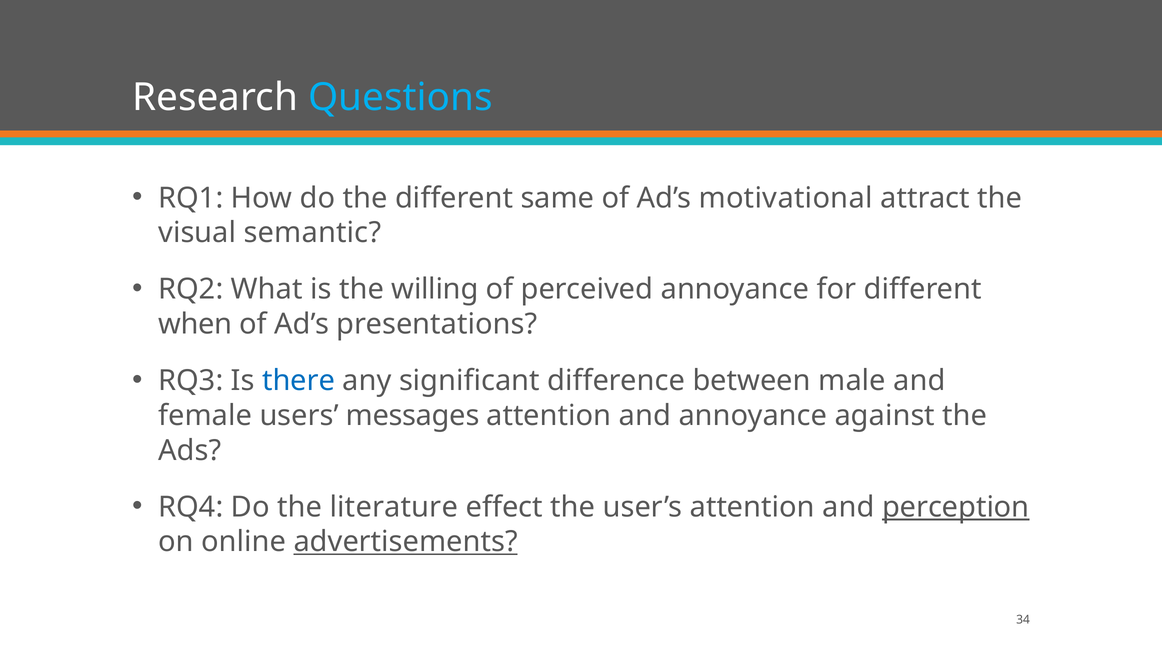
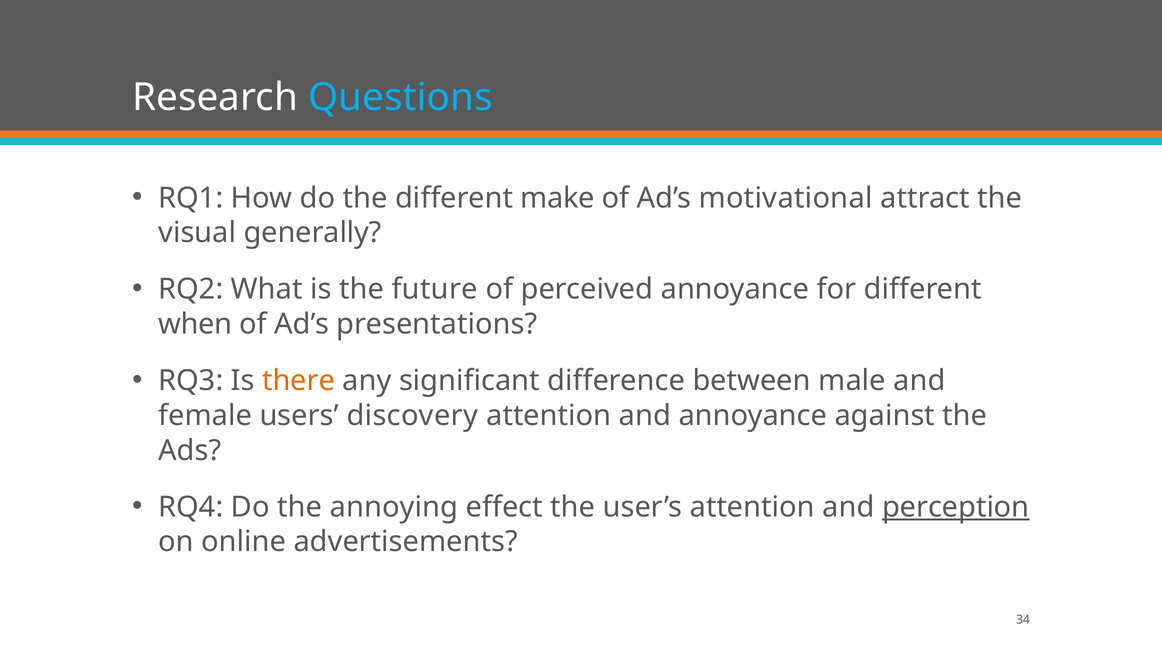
same: same -> make (557, 198)
semantic: semantic -> generally (313, 233)
willing: willing -> future (435, 290)
there colour: blue -> orange (299, 381)
messages: messages -> discovery (412, 416)
literature: literature -> annoying (394, 508)
advertisements underline: present -> none (406, 542)
